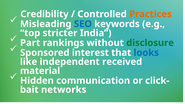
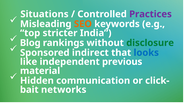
Credibility: Credibility -> Situations (44, 14)
Practices colour: orange -> purple (150, 14)
SEO colour: blue -> orange (83, 24)
Part: Part -> Blog (30, 43)
interest: interest -> indirect (90, 53)
received: received -> previous (122, 62)
